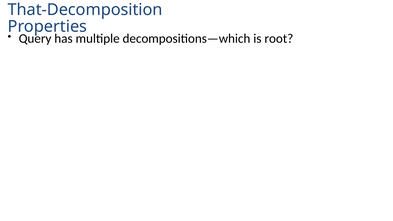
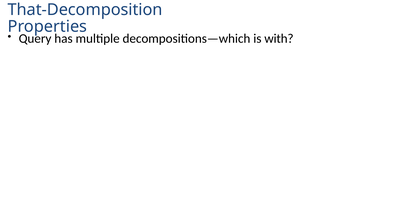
root: root -> with (279, 38)
